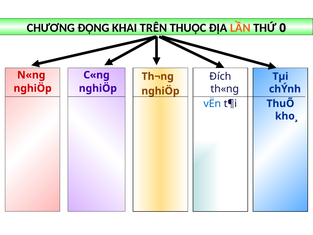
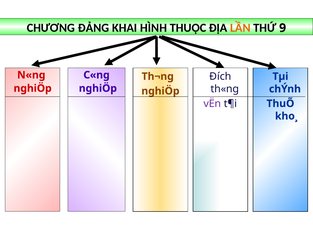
ĐỘNG: ĐỘNG -> ĐẢNG (94, 28)
TRÊN: TRÊN -> HÌNH (153, 28)
0: 0 -> 9 (283, 28)
vËn colour: blue -> purple (212, 103)
